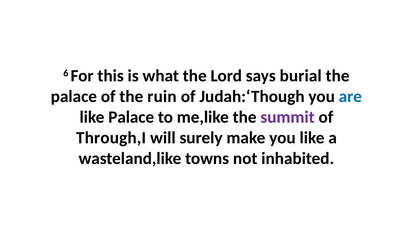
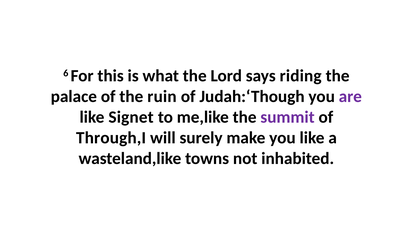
burial: burial -> riding (301, 76)
are colour: blue -> purple (350, 97)
like Palace: Palace -> Signet (131, 117)
